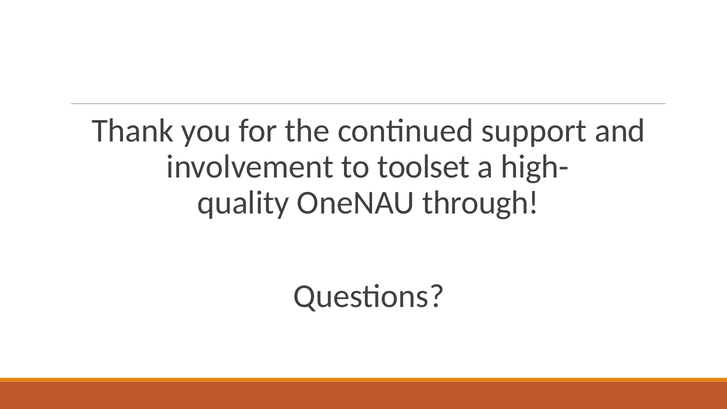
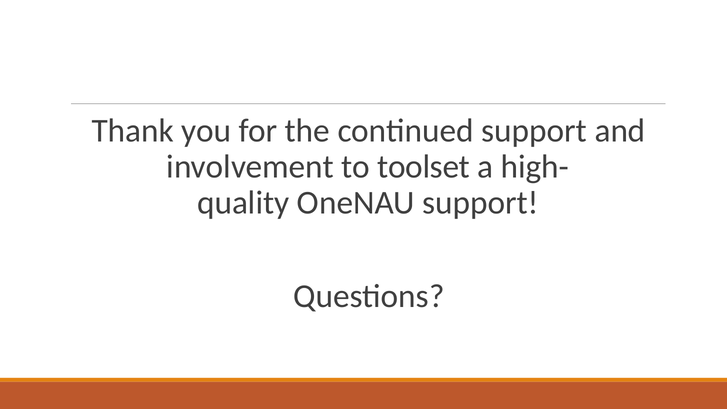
OneNAU through: through -> support (481, 203)
